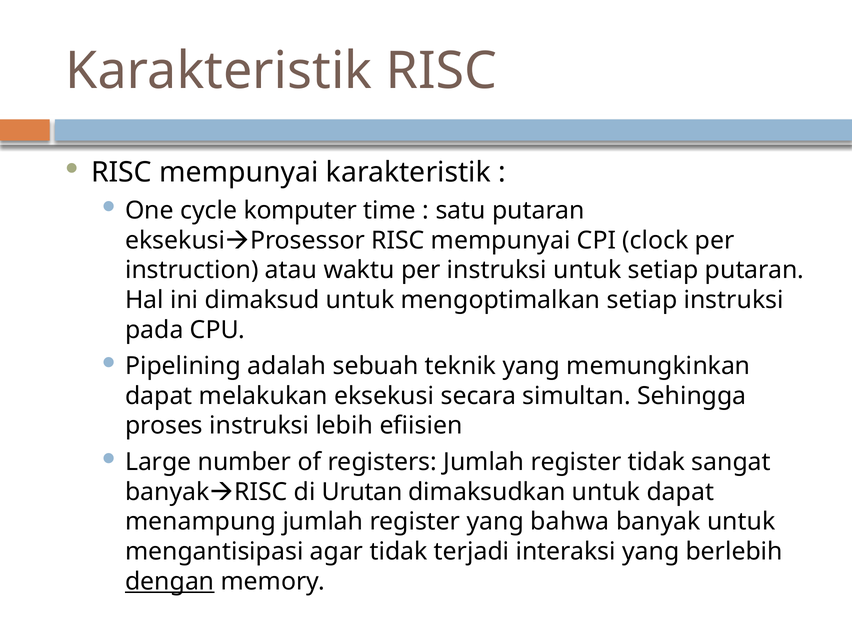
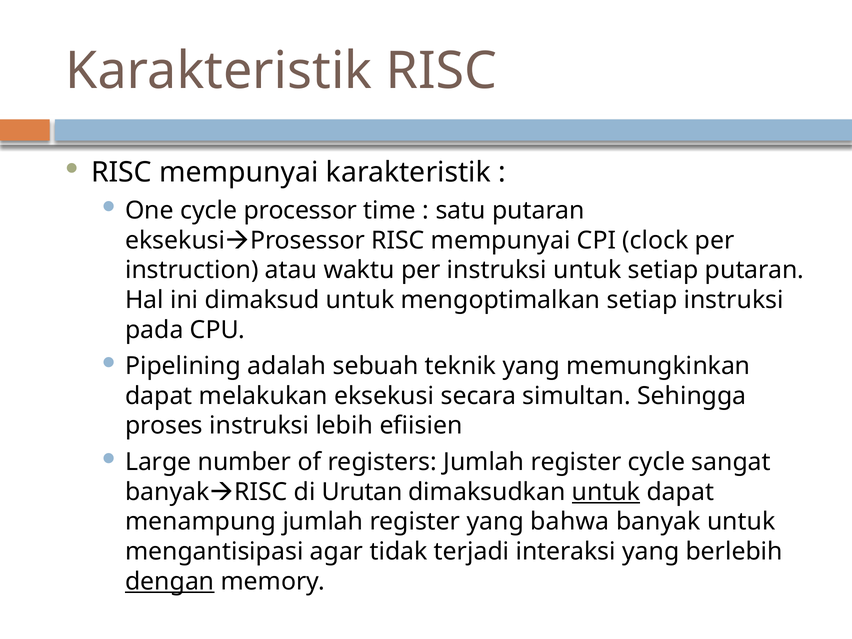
komputer: komputer -> processor (300, 211)
register tidak: tidak -> cycle (656, 462)
untuk underline: none -> present (606, 492)
